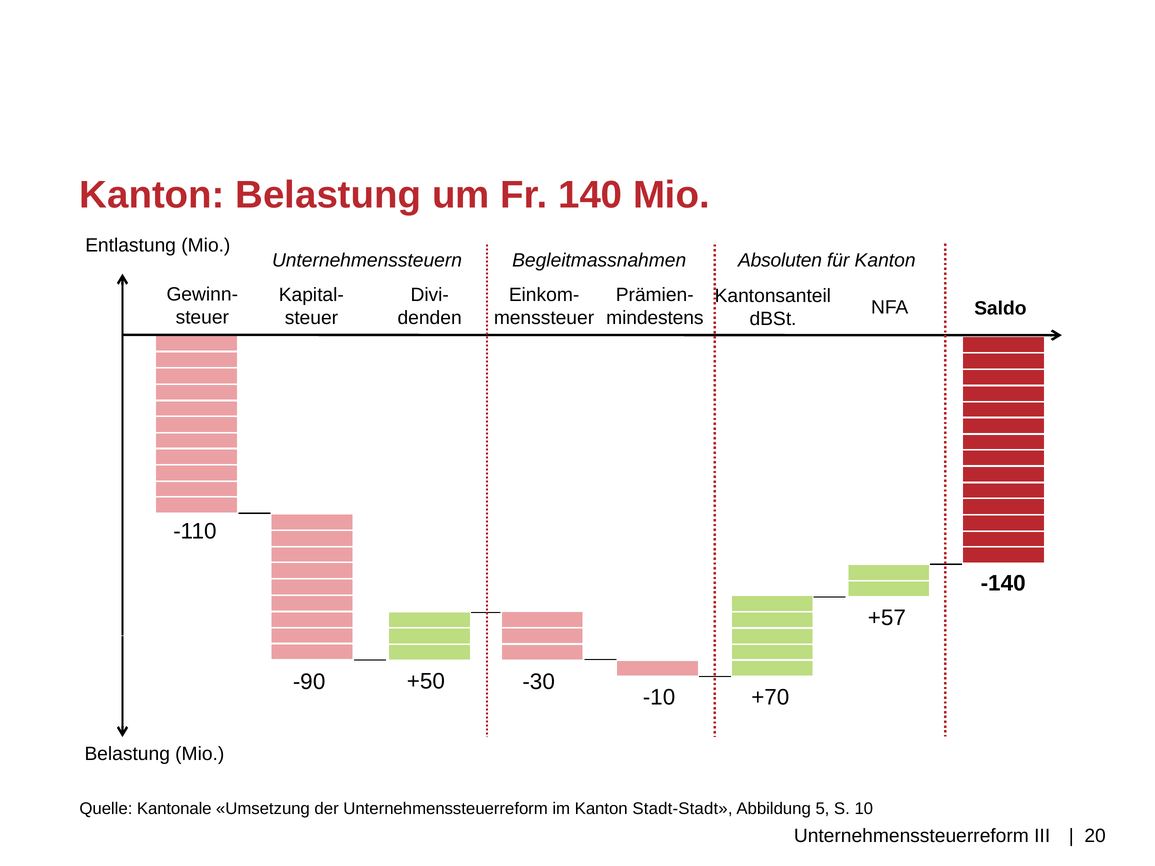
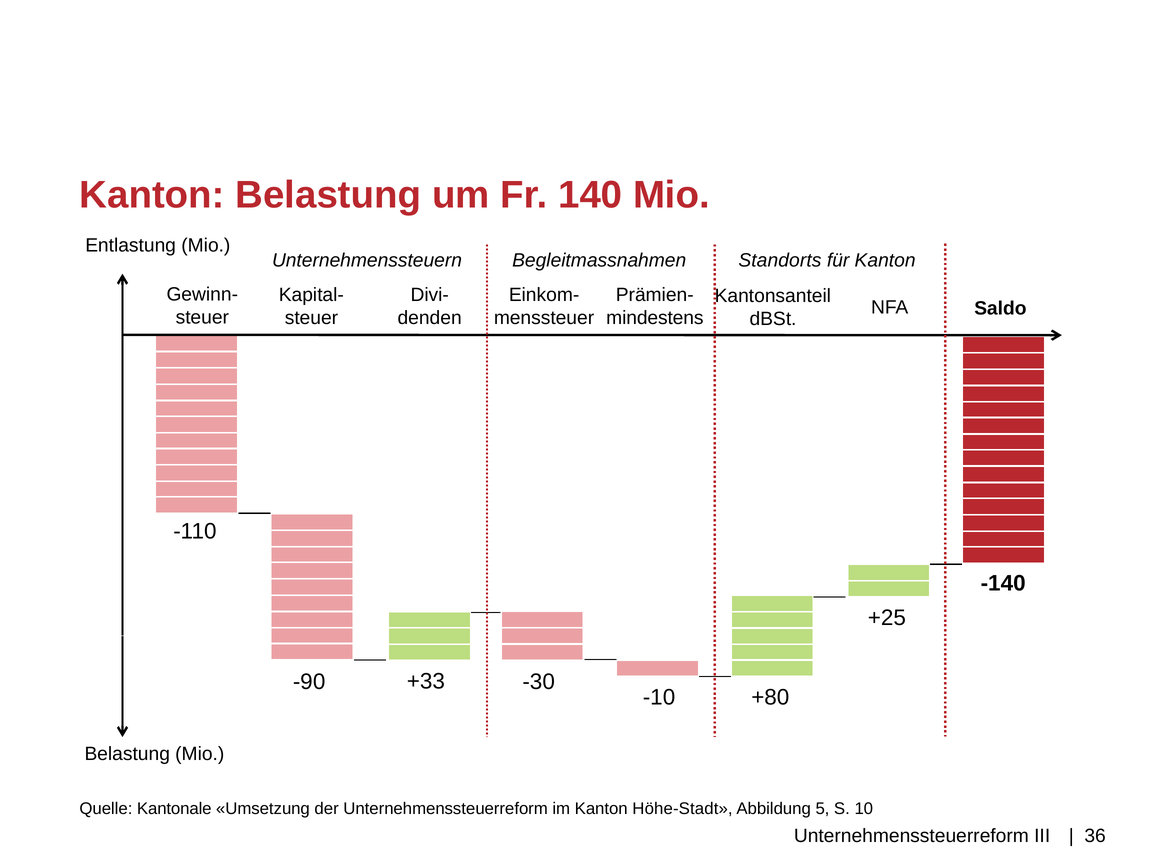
Absoluten: Absoluten -> Standorts (780, 261)
+57: +57 -> +25 (887, 618)
+50: +50 -> +33 (426, 682)
+70: +70 -> +80 (770, 698)
Stadt-Stadt: Stadt-Stadt -> Höhe-Stadt (683, 809)
20: 20 -> 36 (1095, 836)
